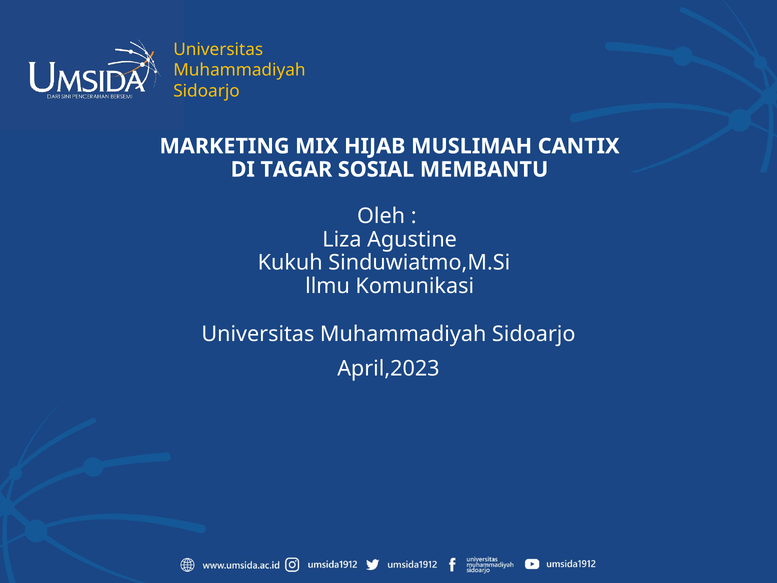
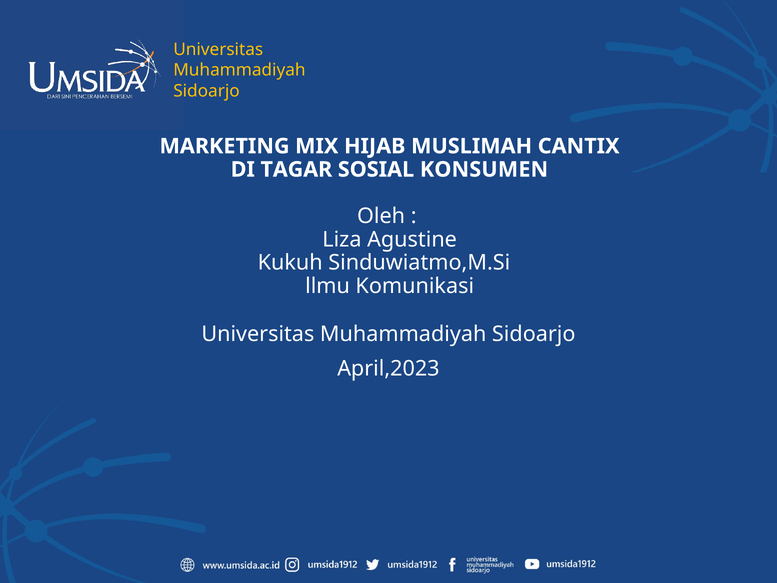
MEMBANTU: MEMBANTU -> KONSUMEN (484, 169)
